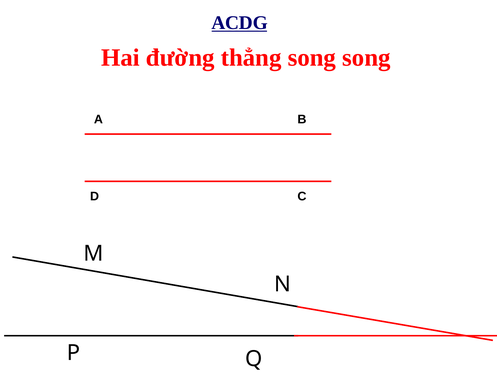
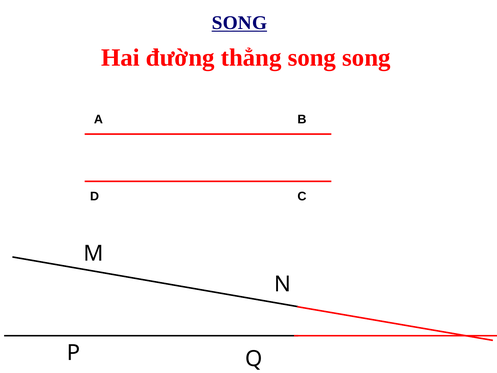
ACDG: ACDG -> SONG (239, 23)
